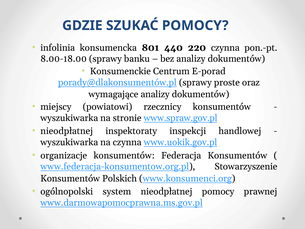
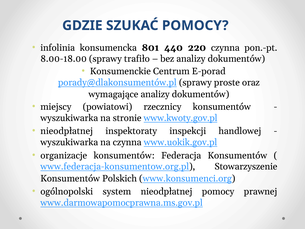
banku: banku -> trafiło (137, 59)
www.spraw.gov.pl: www.spraw.gov.pl -> www.kwoty.gov.pl (181, 118)
